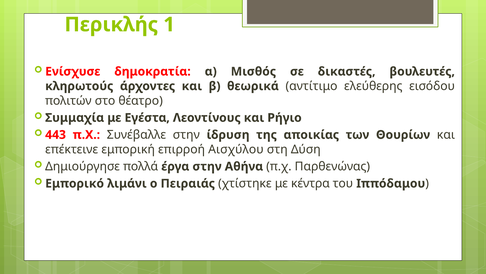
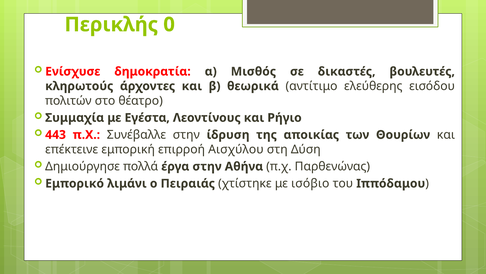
1: 1 -> 0 (169, 25)
κέντρα: κέντρα -> ισόβιο (310, 183)
